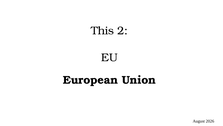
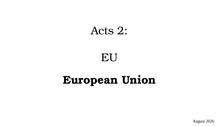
This: This -> Acts (102, 31)
